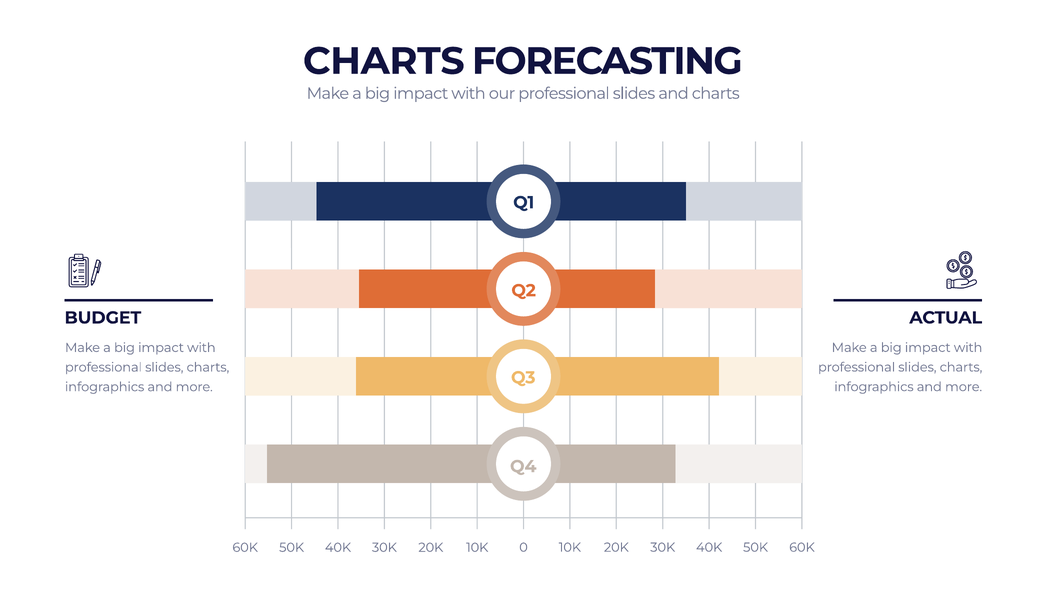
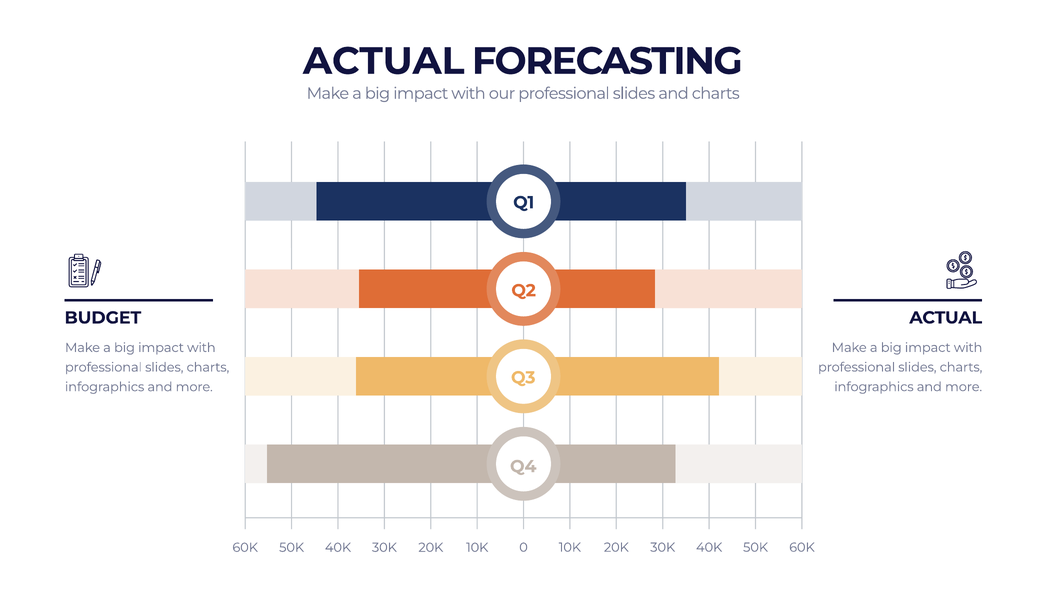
CHARTS: CHARTS -> ACTUAL (384, 61)
